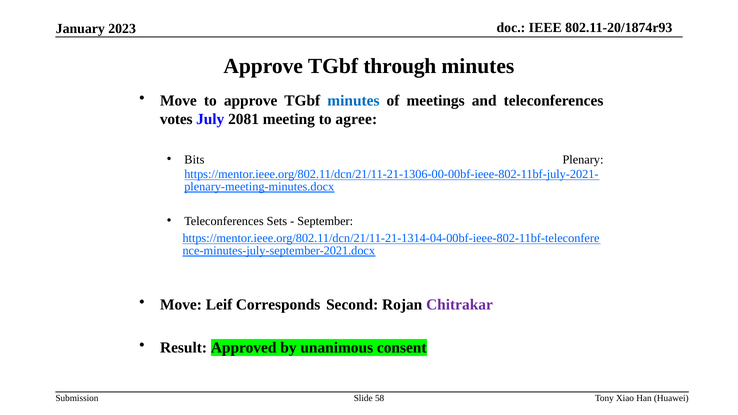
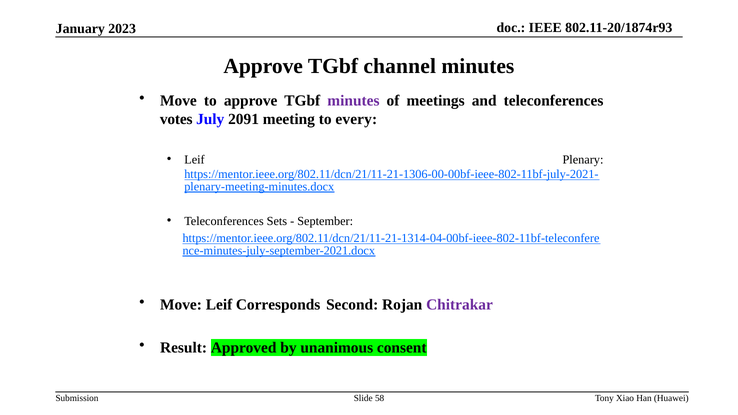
through: through -> channel (400, 66)
minutes colour: blue -> purple (353, 101)
2081: 2081 -> 2091 (244, 119)
agree: agree -> every (356, 119)
Bits: Bits -> Leif (194, 160)
